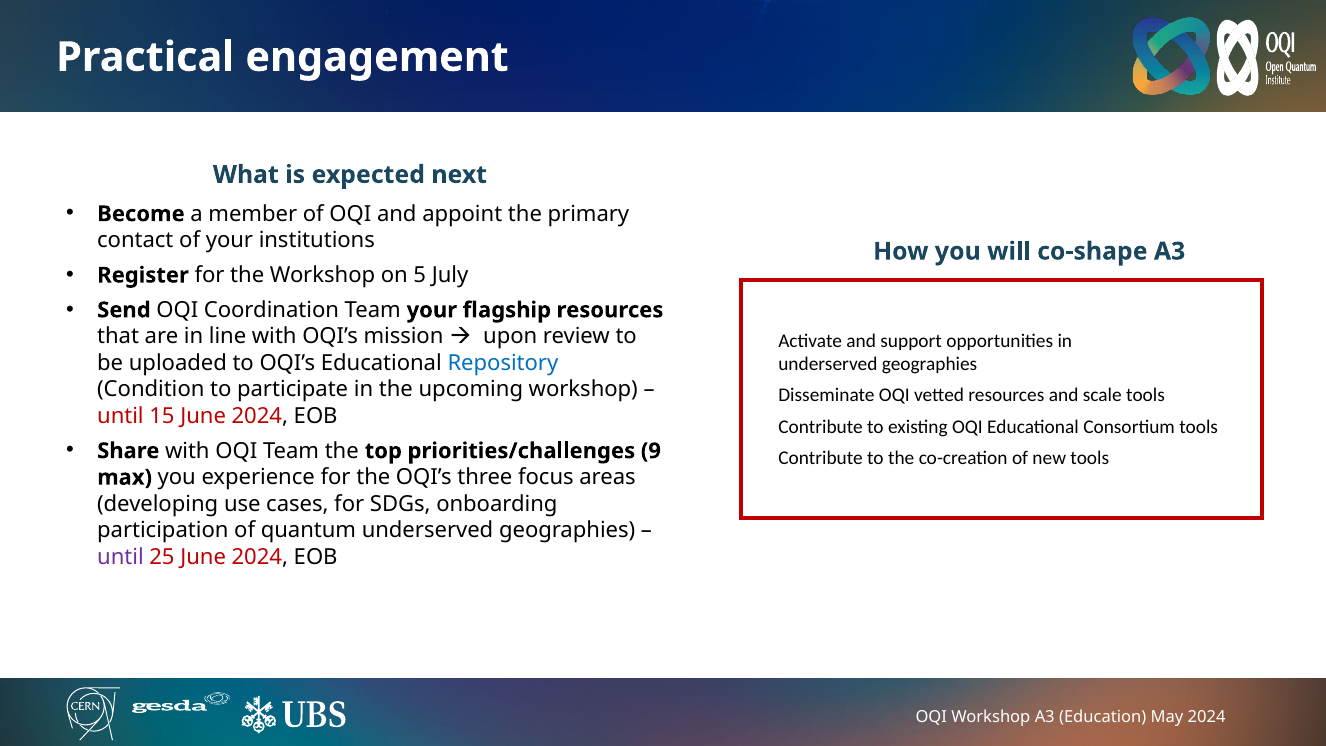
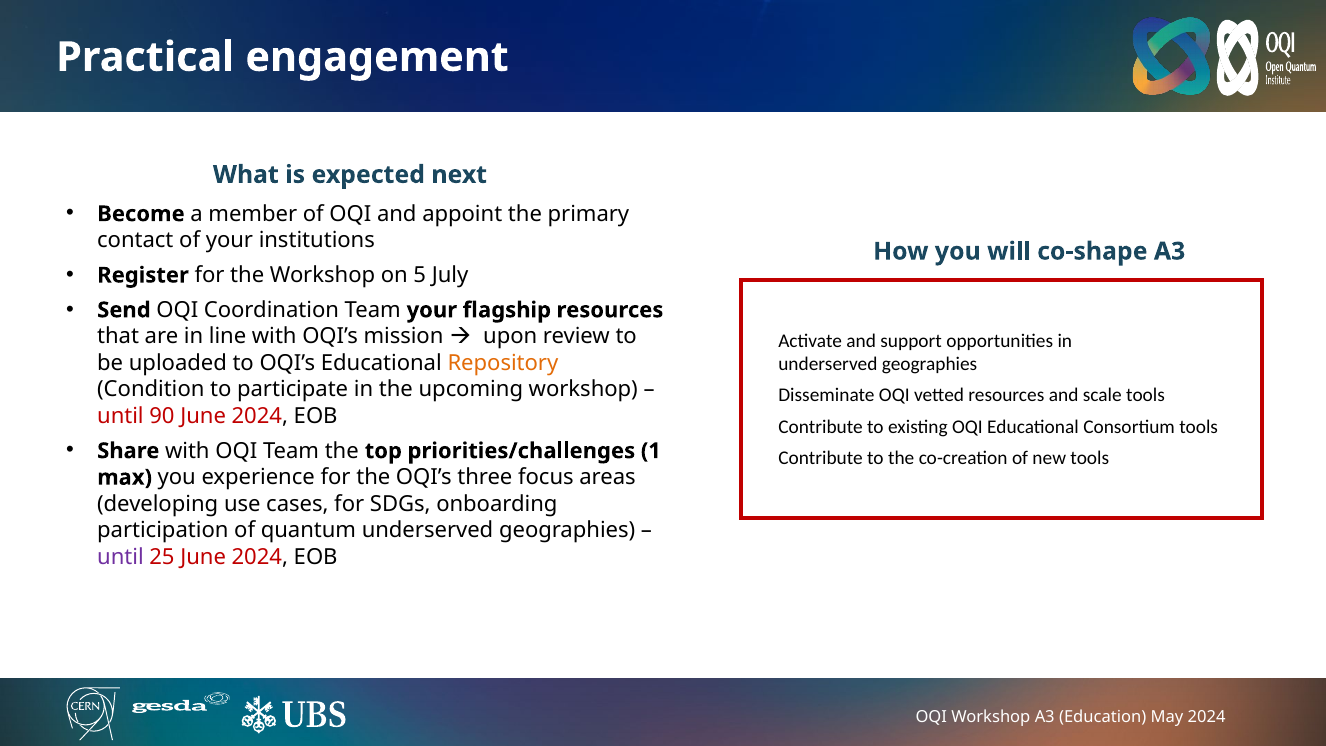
Repository colour: blue -> orange (503, 363)
15: 15 -> 90 (162, 416)
9: 9 -> 1 (651, 451)
